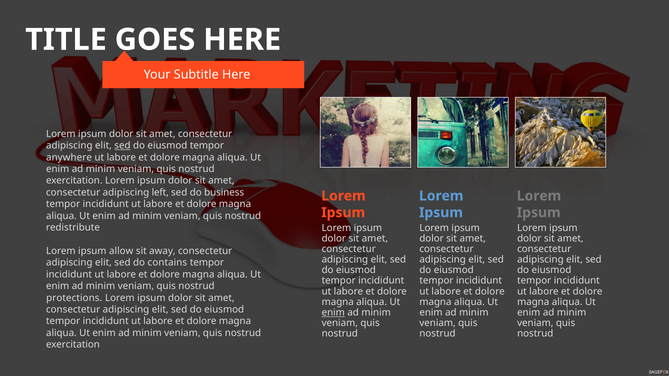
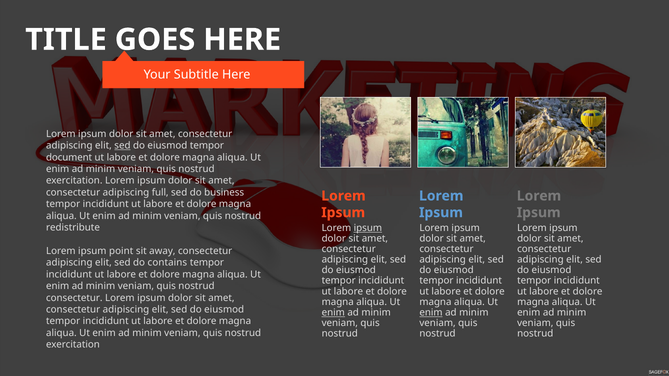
anywhere: anywhere -> document (69, 157)
left: left -> full (160, 193)
ipsum underline: none -> present (368, 228)
allow: allow -> point (121, 251)
protections: protections -> consectetur (74, 298)
enim underline: none -> present (431, 313)
